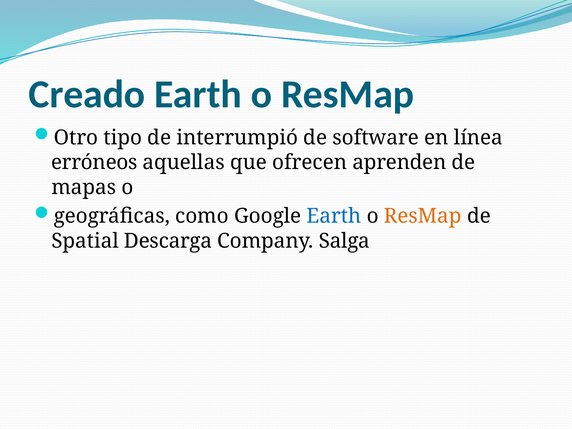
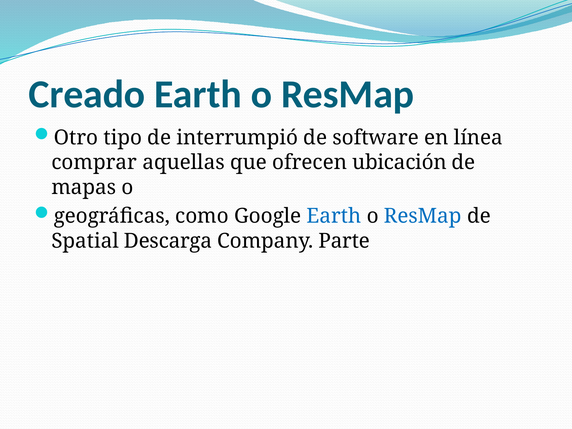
erróneos: erróneos -> comprar (94, 162)
aprenden: aprenden -> ubicación (399, 162)
ResMap colour: orange -> blue (423, 216)
Salga: Salga -> Parte (344, 241)
